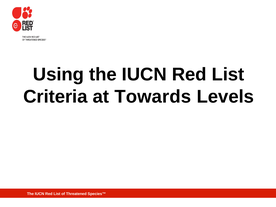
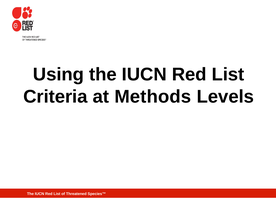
Towards: Towards -> Methods (153, 97)
